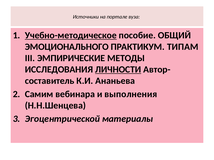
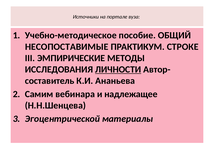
Учебно-методическое underline: present -> none (71, 35)
ЭМОЦИОНАЛЬНОГО: ЭМОЦИОНАЛЬНОГО -> НЕСОПОСТАВИМЫЕ (67, 47)
ТИПАМ: ТИПАМ -> СТРОКЕ (183, 47)
выполнения: выполнения -> надлежащее (131, 94)
